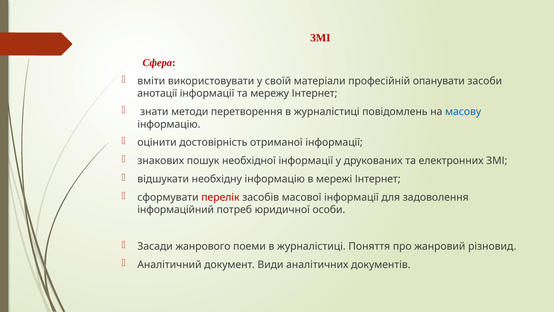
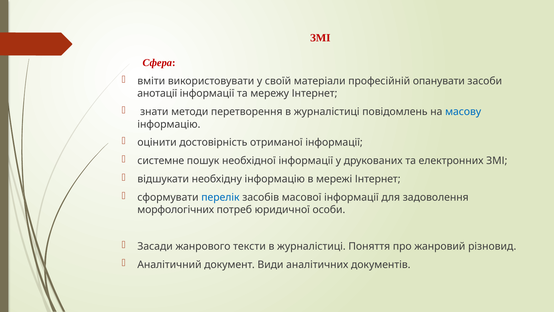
знакових: знакових -> системне (161, 161)
перелік colour: red -> blue (220, 197)
інформаційний: інформаційний -> морфологічних (176, 210)
поеми: поеми -> тексти (249, 246)
